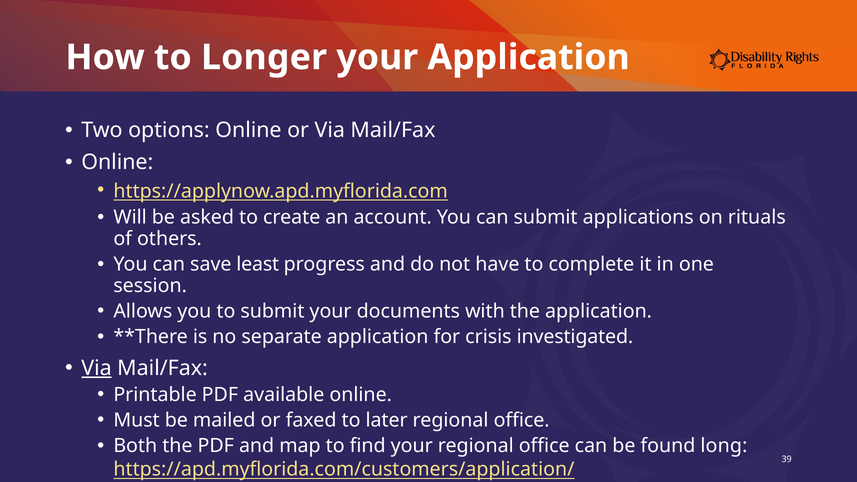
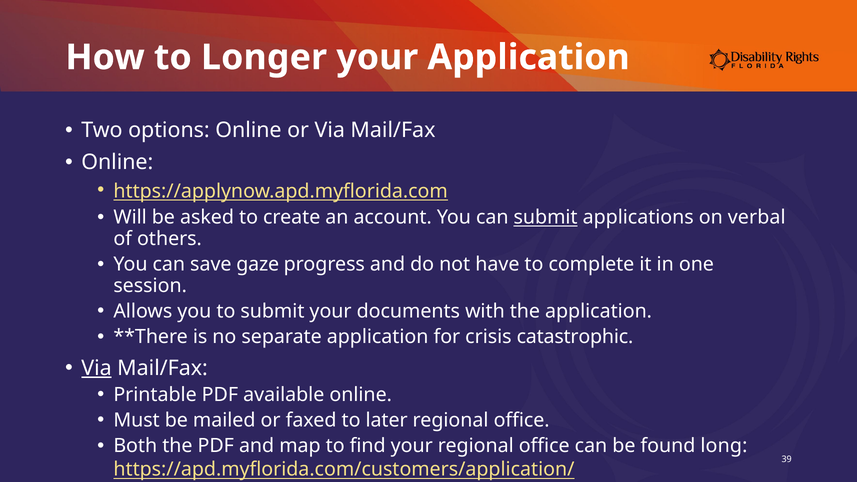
submit underline: none -> present (546, 218)
rituals: rituals -> verbal (757, 218)
least: least -> gaze (258, 264)
investigated: investigated -> catastrophic (575, 337)
